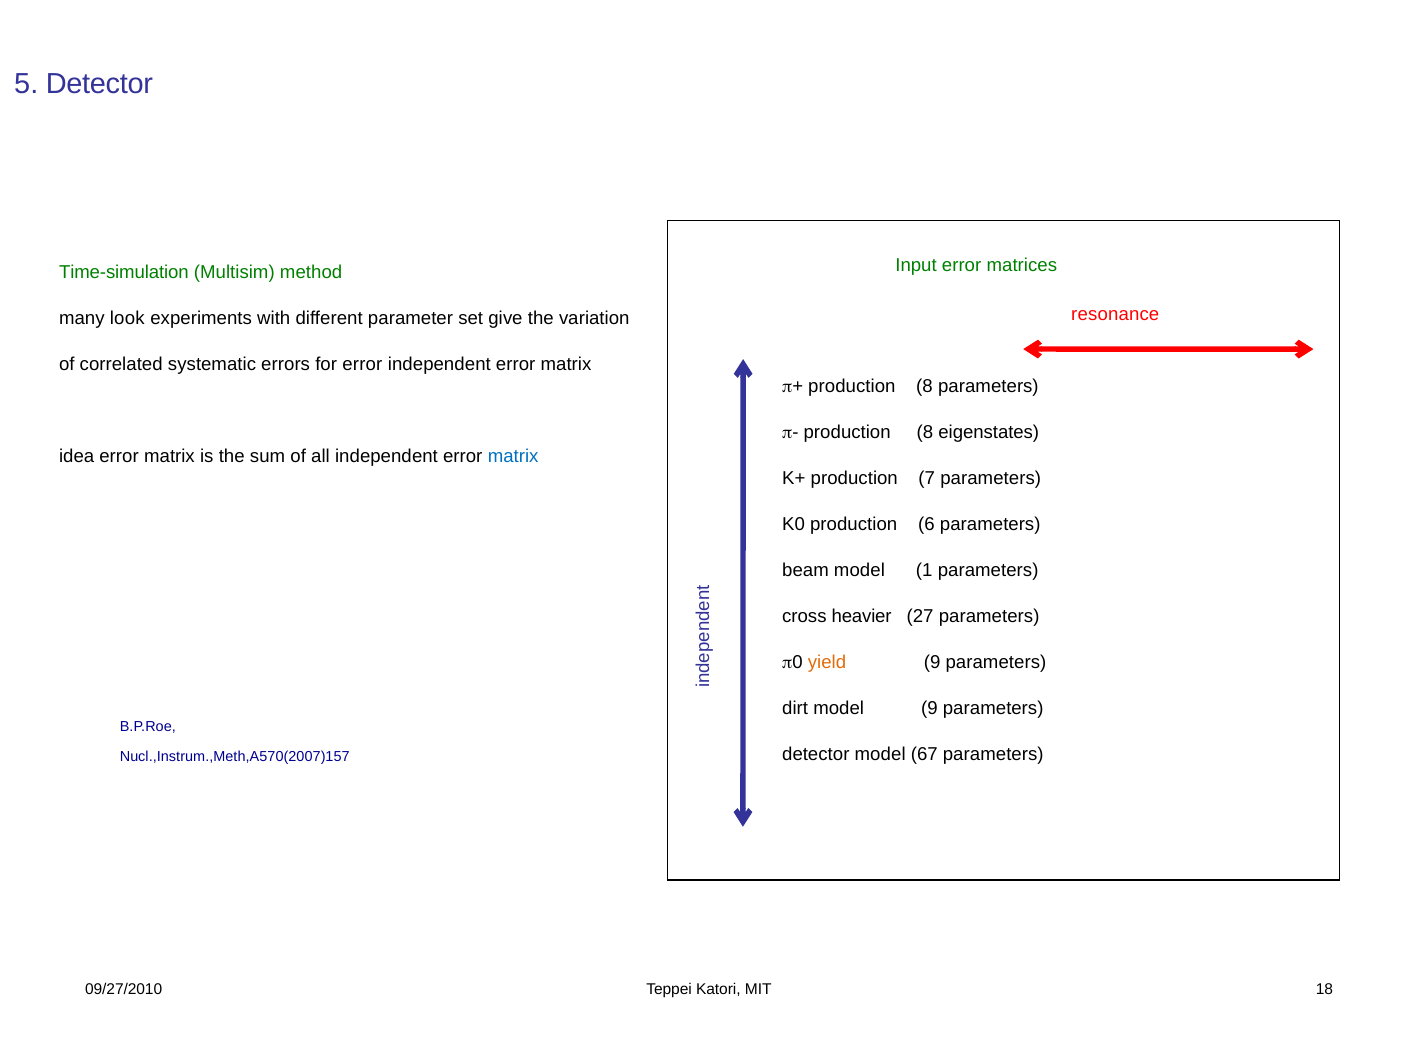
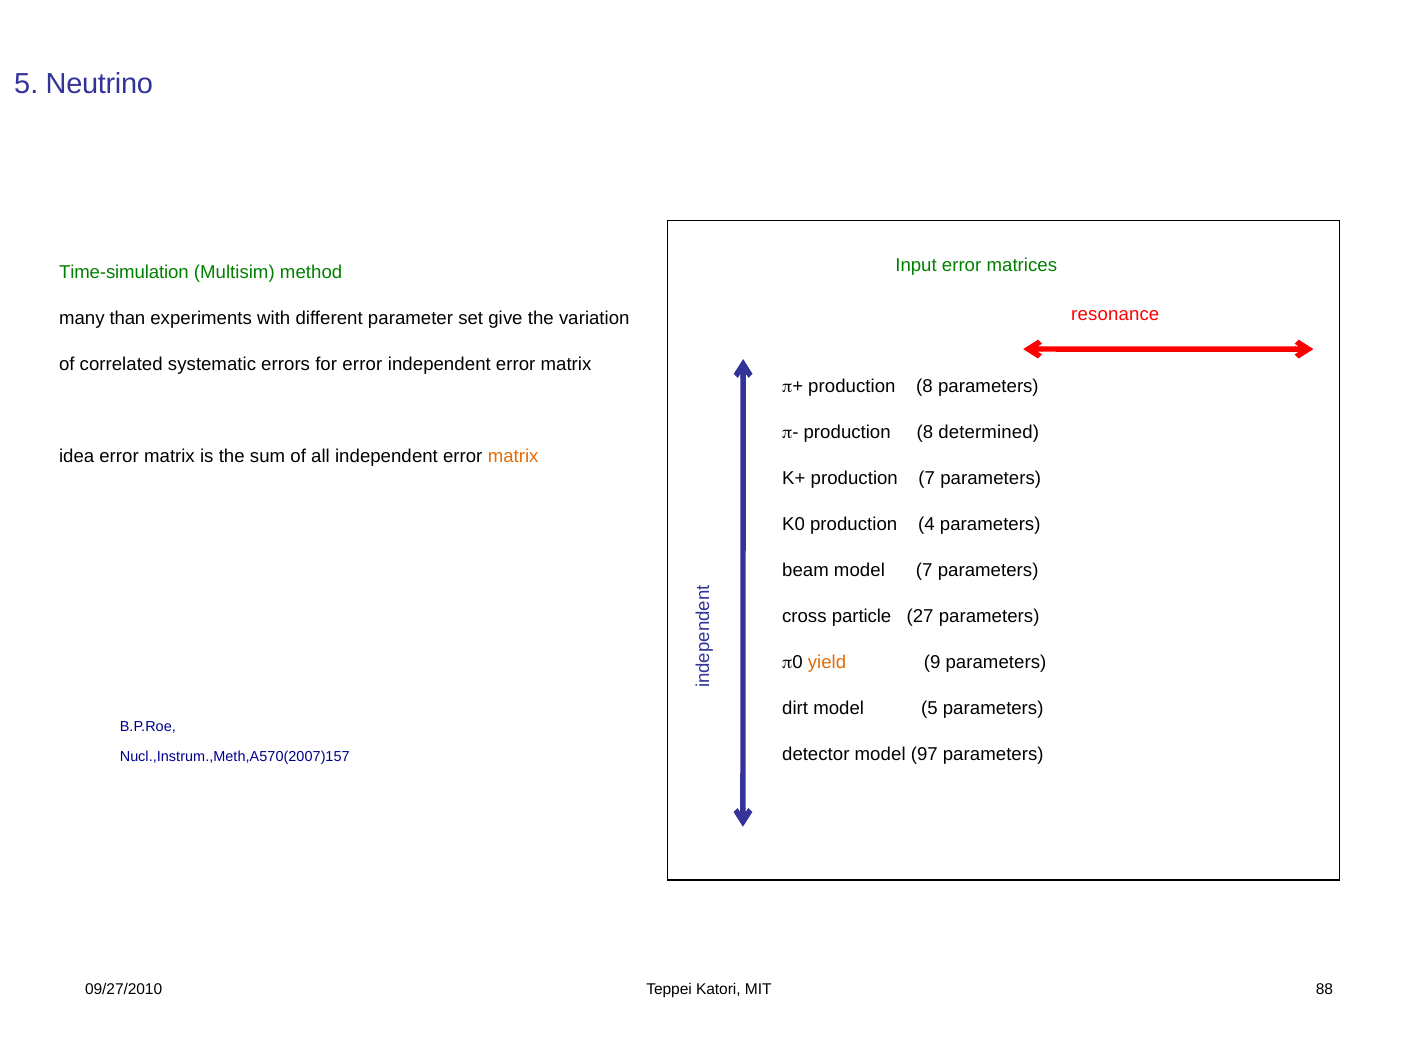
5 Detector: Detector -> Neutrino (99, 84)
look: look -> than (127, 318)
eigenstates: eigenstates -> determined (989, 433)
matrix colour: blue -> orange (513, 456)
6: 6 -> 4 (926, 525)
model 1: 1 -> 7 (924, 570)
heavier: heavier -> particle (862, 616)
model 9: 9 -> 5 (929, 708)
67: 67 -> 97 (924, 754)
18: 18 -> 88 (1324, 990)
